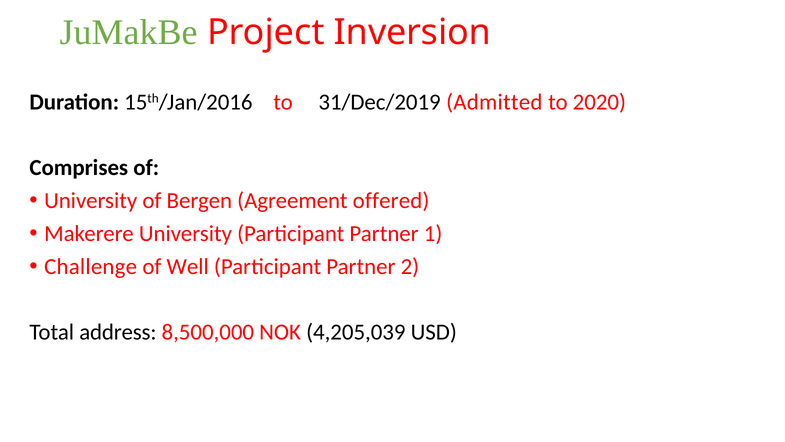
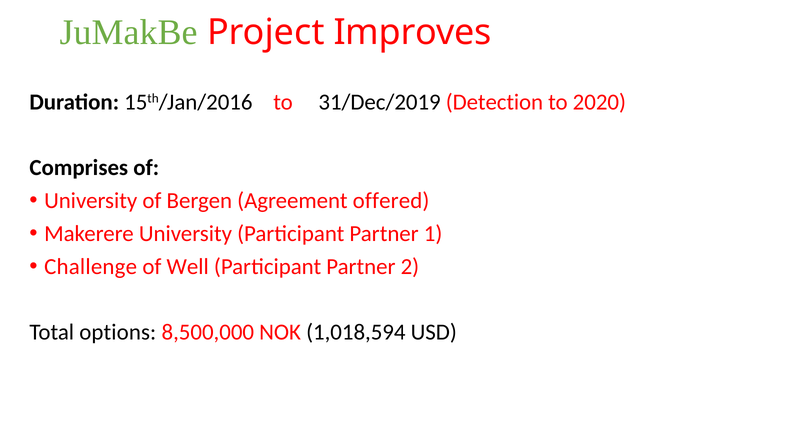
Inversion: Inversion -> Improves (413, 32)
Admitted: Admitted -> Detection (494, 102)
address: address -> options (118, 332)
4,205,039: 4,205,039 -> 1,018,594 (356, 332)
